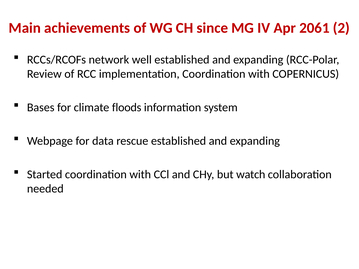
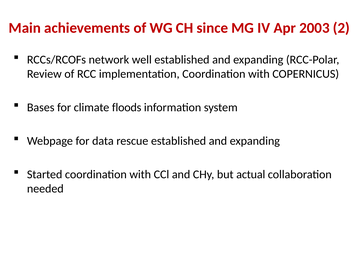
2061: 2061 -> 2003 (314, 28)
watch: watch -> actual (251, 174)
